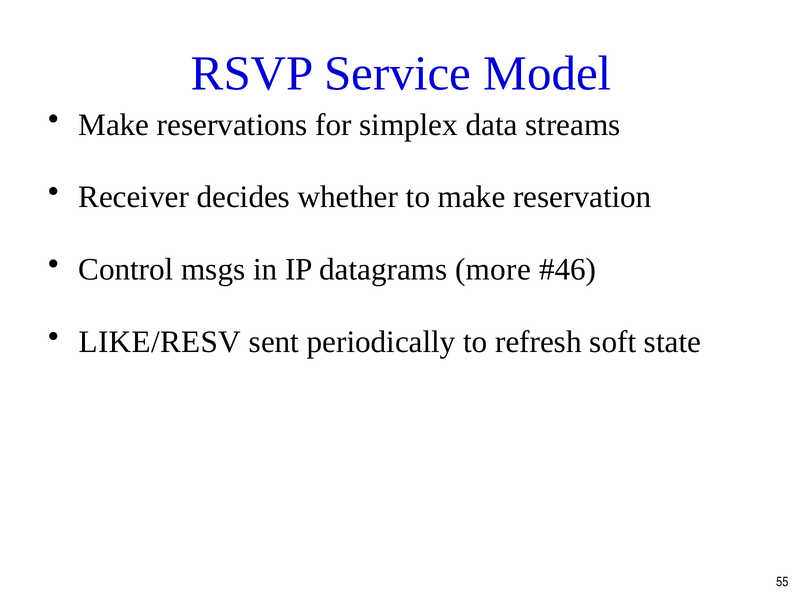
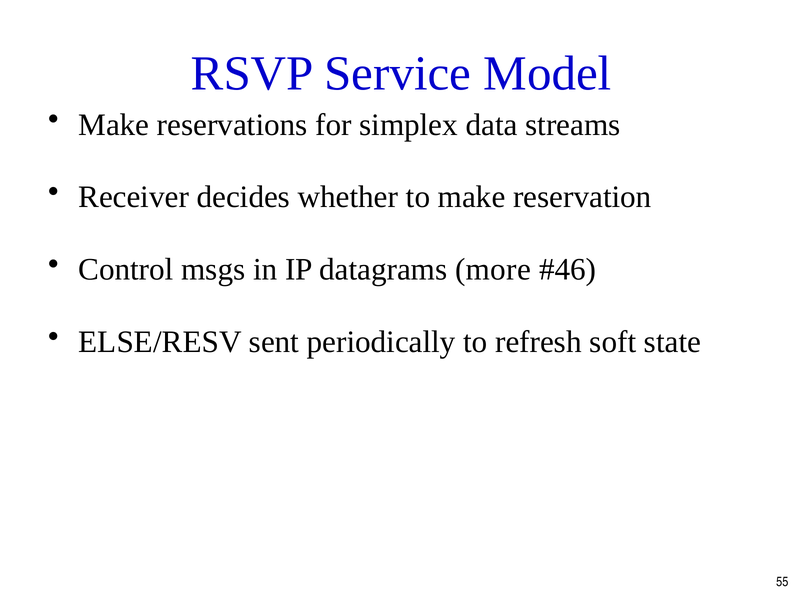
LIKE/RESV: LIKE/RESV -> ELSE/RESV (160, 342)
